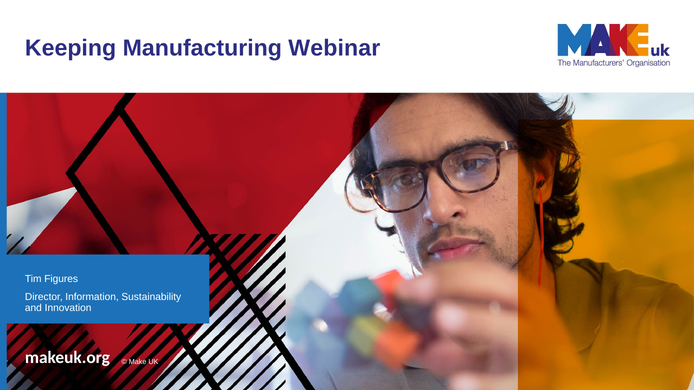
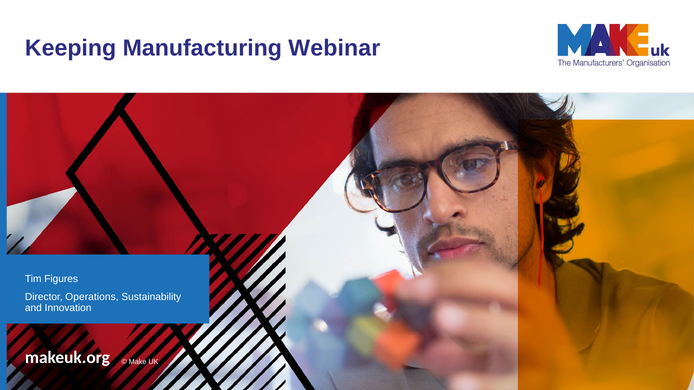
Information: Information -> Operations (92, 297)
